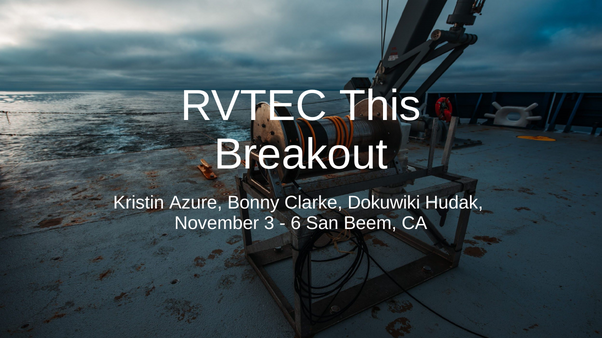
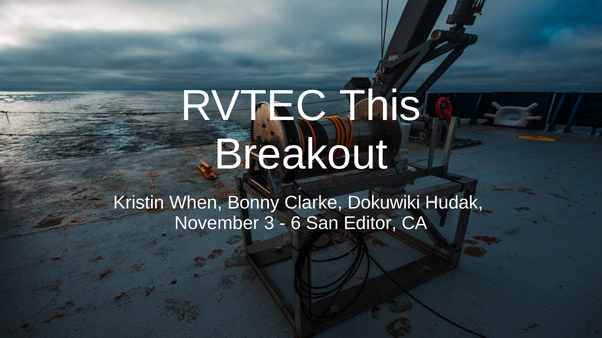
Azure: Azure -> When (196, 203)
Beem: Beem -> Editor (370, 224)
